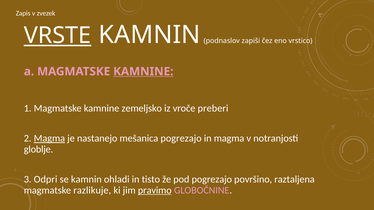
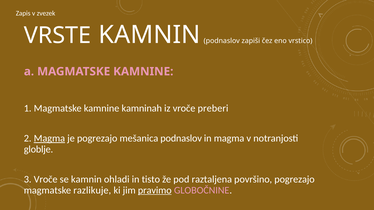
VRSTE underline: present -> none (58, 35)
KAMNINE underline: present -> none (143, 72)
zemeljsko: zemeljsko -> kamninah (142, 108)
je nastanejo: nastanejo -> pogrezajo (97, 139)
mešanica pogrezajo: pogrezajo -> podnaslov (181, 139)
3 Odpri: Odpri -> Vroče (46, 180)
pod pogrezajo: pogrezajo -> raztaljena (212, 180)
površino raztaljena: raztaljena -> pogrezajo (294, 180)
